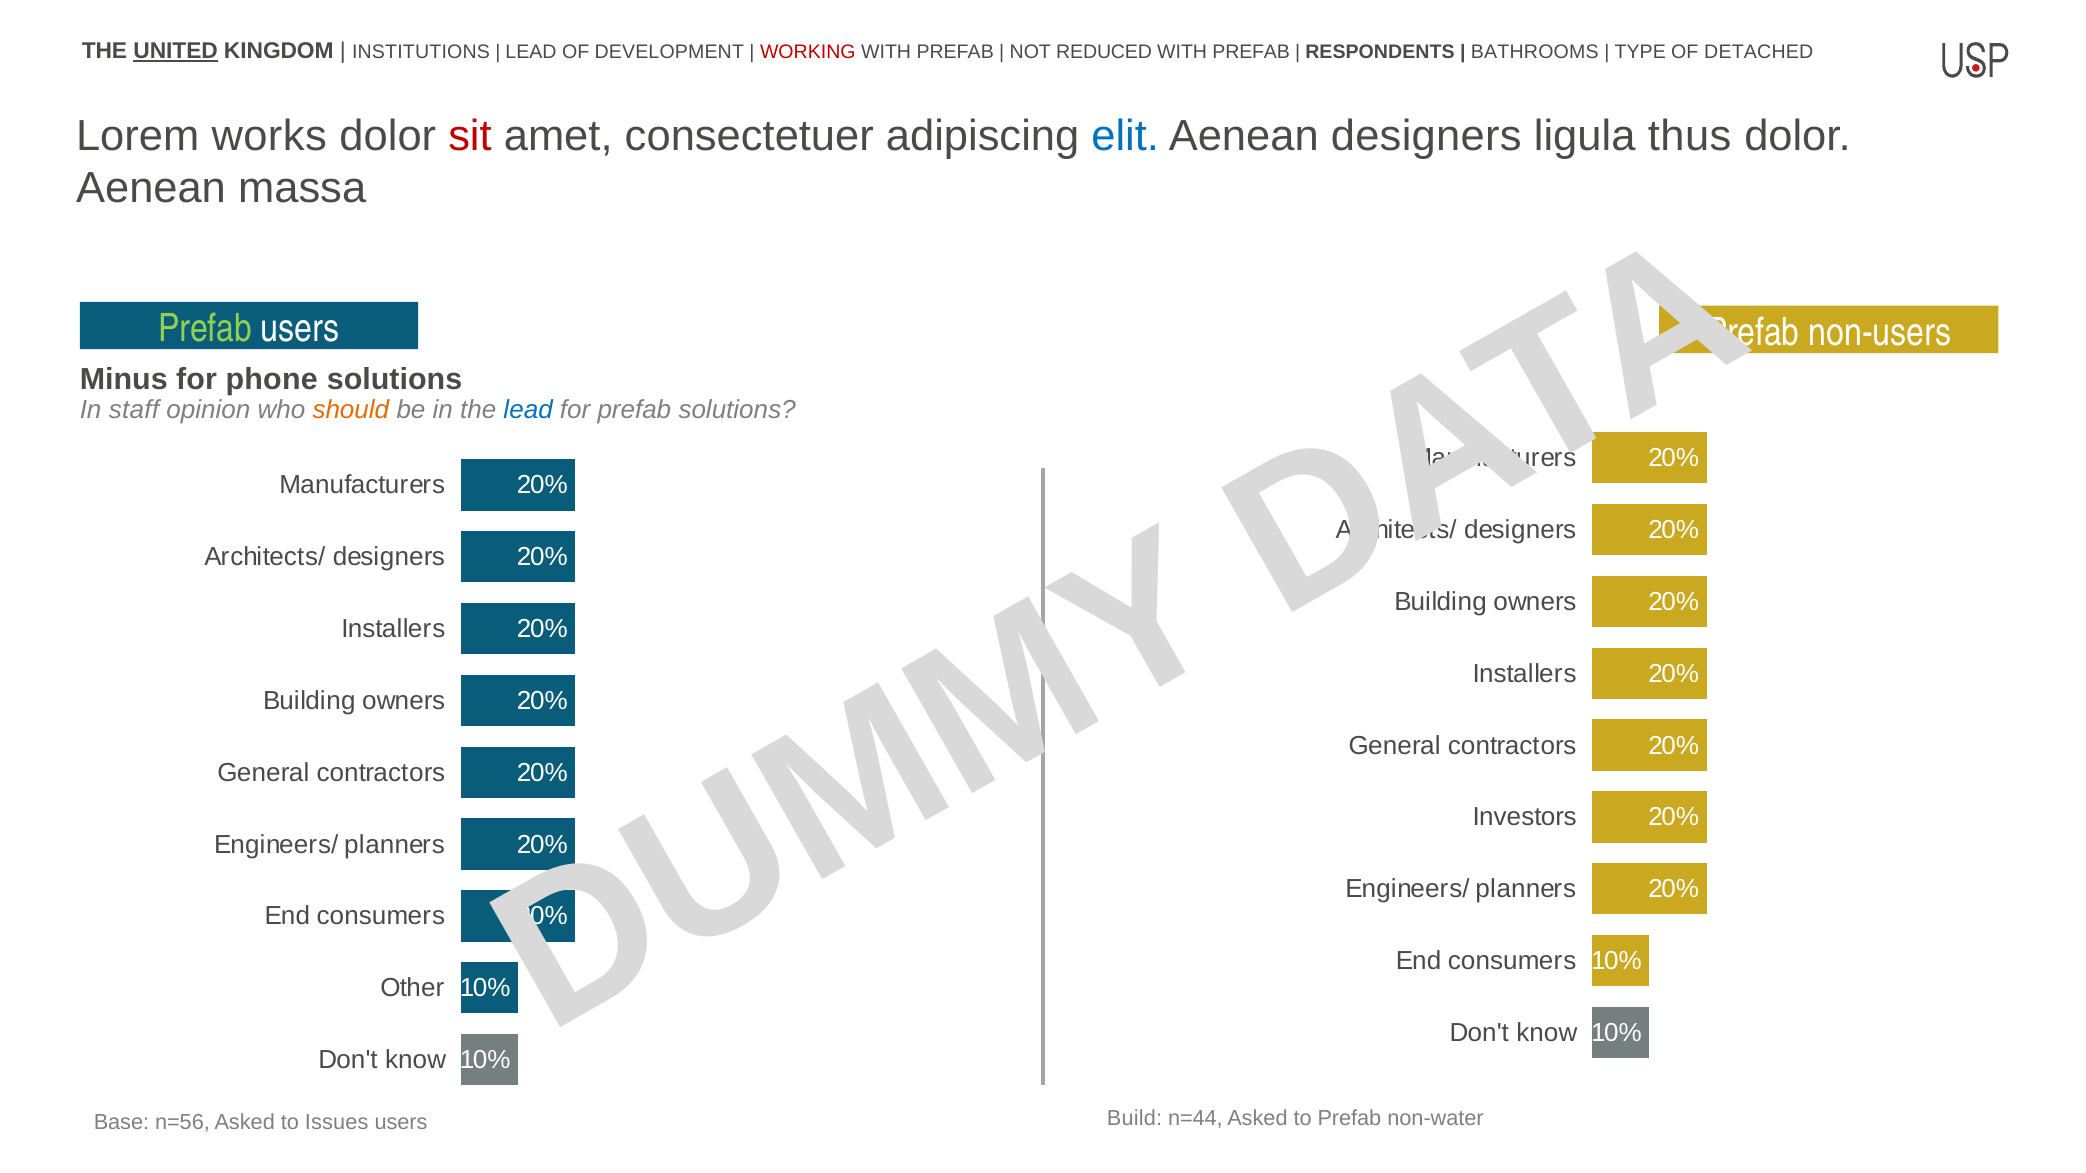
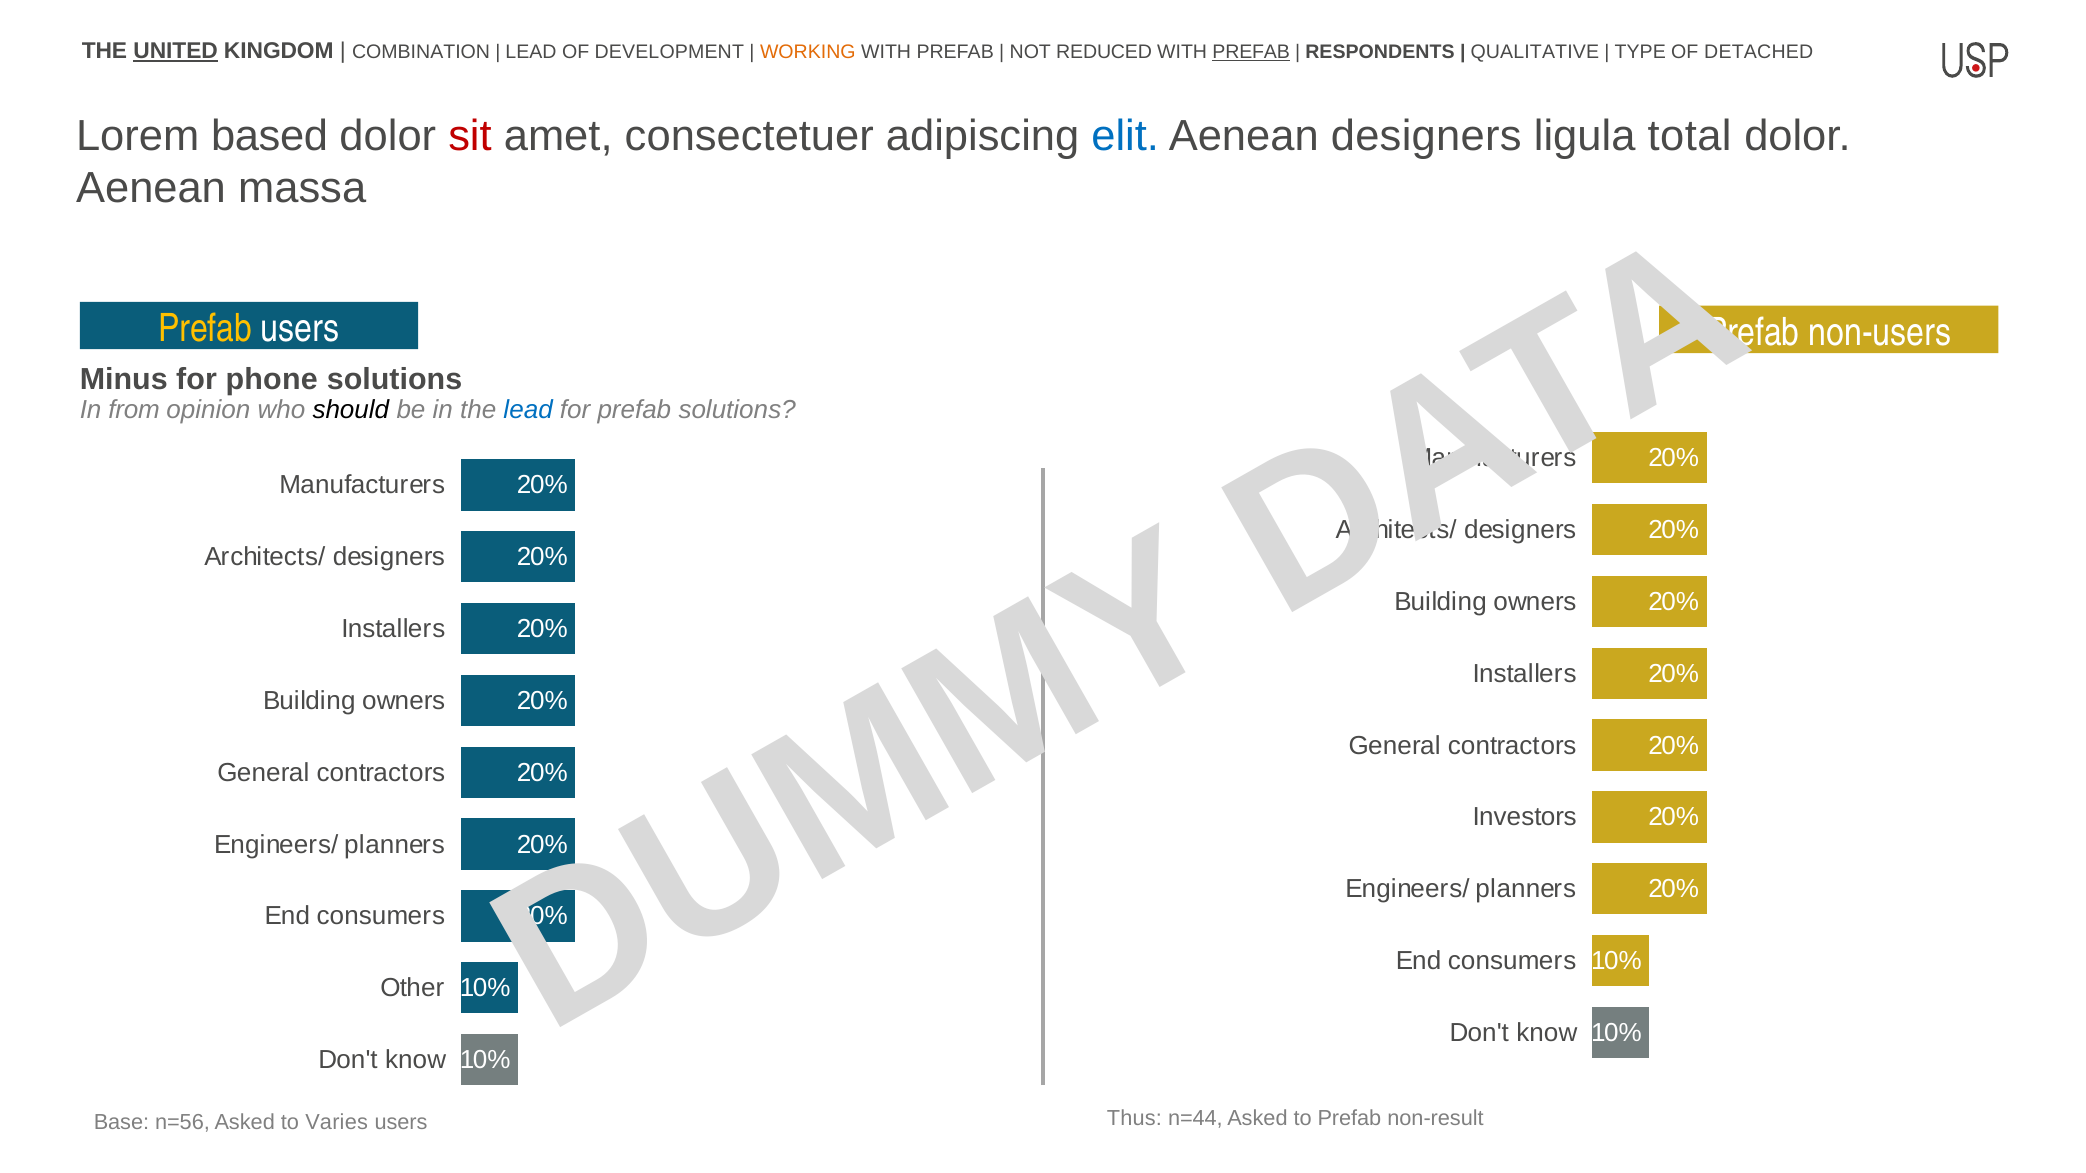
INSTITUTIONS: INSTITUTIONS -> COMBINATION (421, 52)
WORKING colour: red -> orange (808, 52)
PREFAB underline: none -> present (1251, 52)
BATHROOMS: BATHROOMS -> QUALITATIVE (1535, 52)
works: works -> based (270, 136)
thus: thus -> total (1690, 136)
Prefab colour: light green -> yellow (205, 328)
staff: staff -> from (134, 410)
should colour: orange -> black (351, 410)
Build: Build -> Thus (1134, 1118)
non-water: non-water -> non-result (1436, 1118)
Issues: Issues -> Varies (337, 1122)
